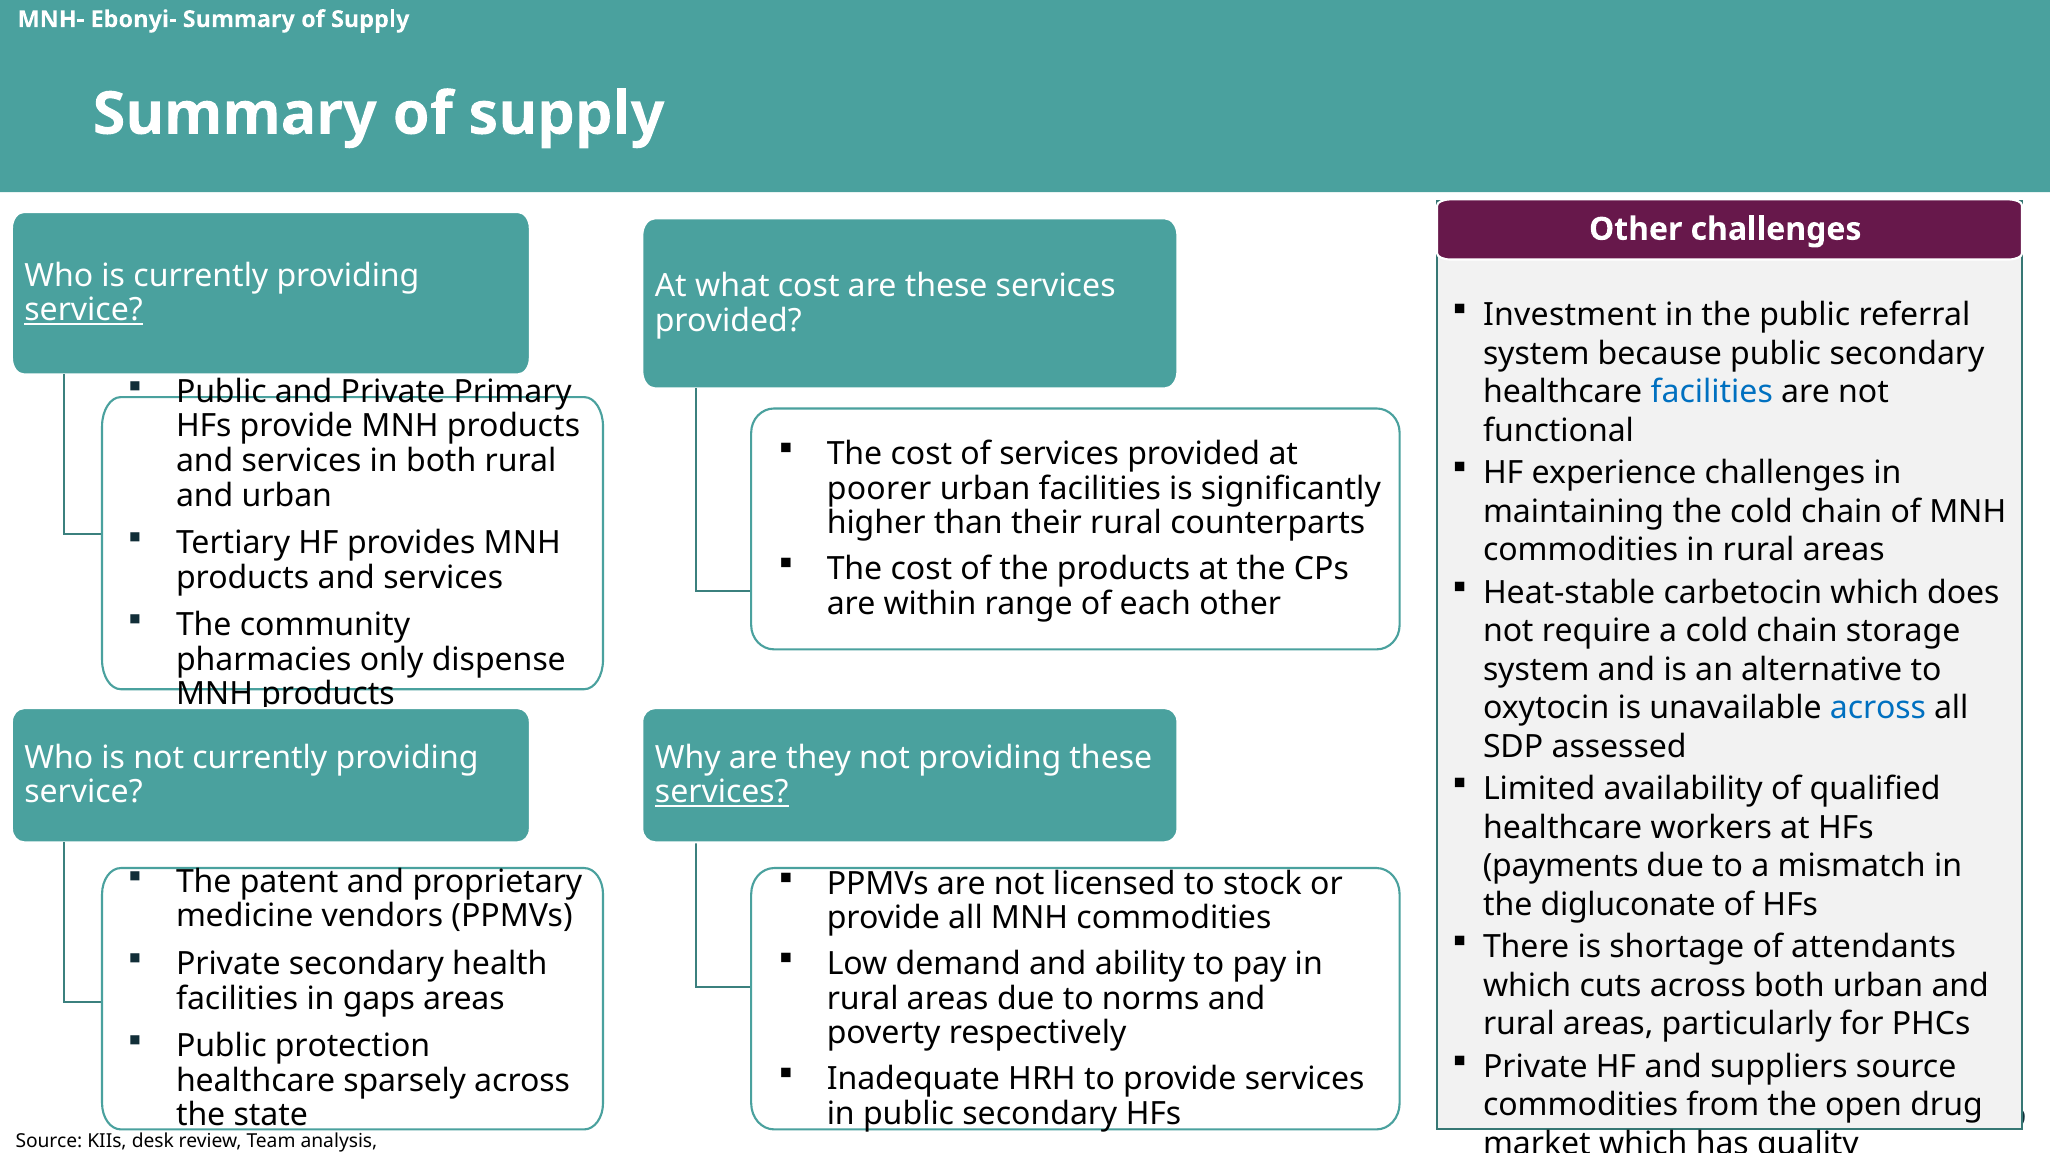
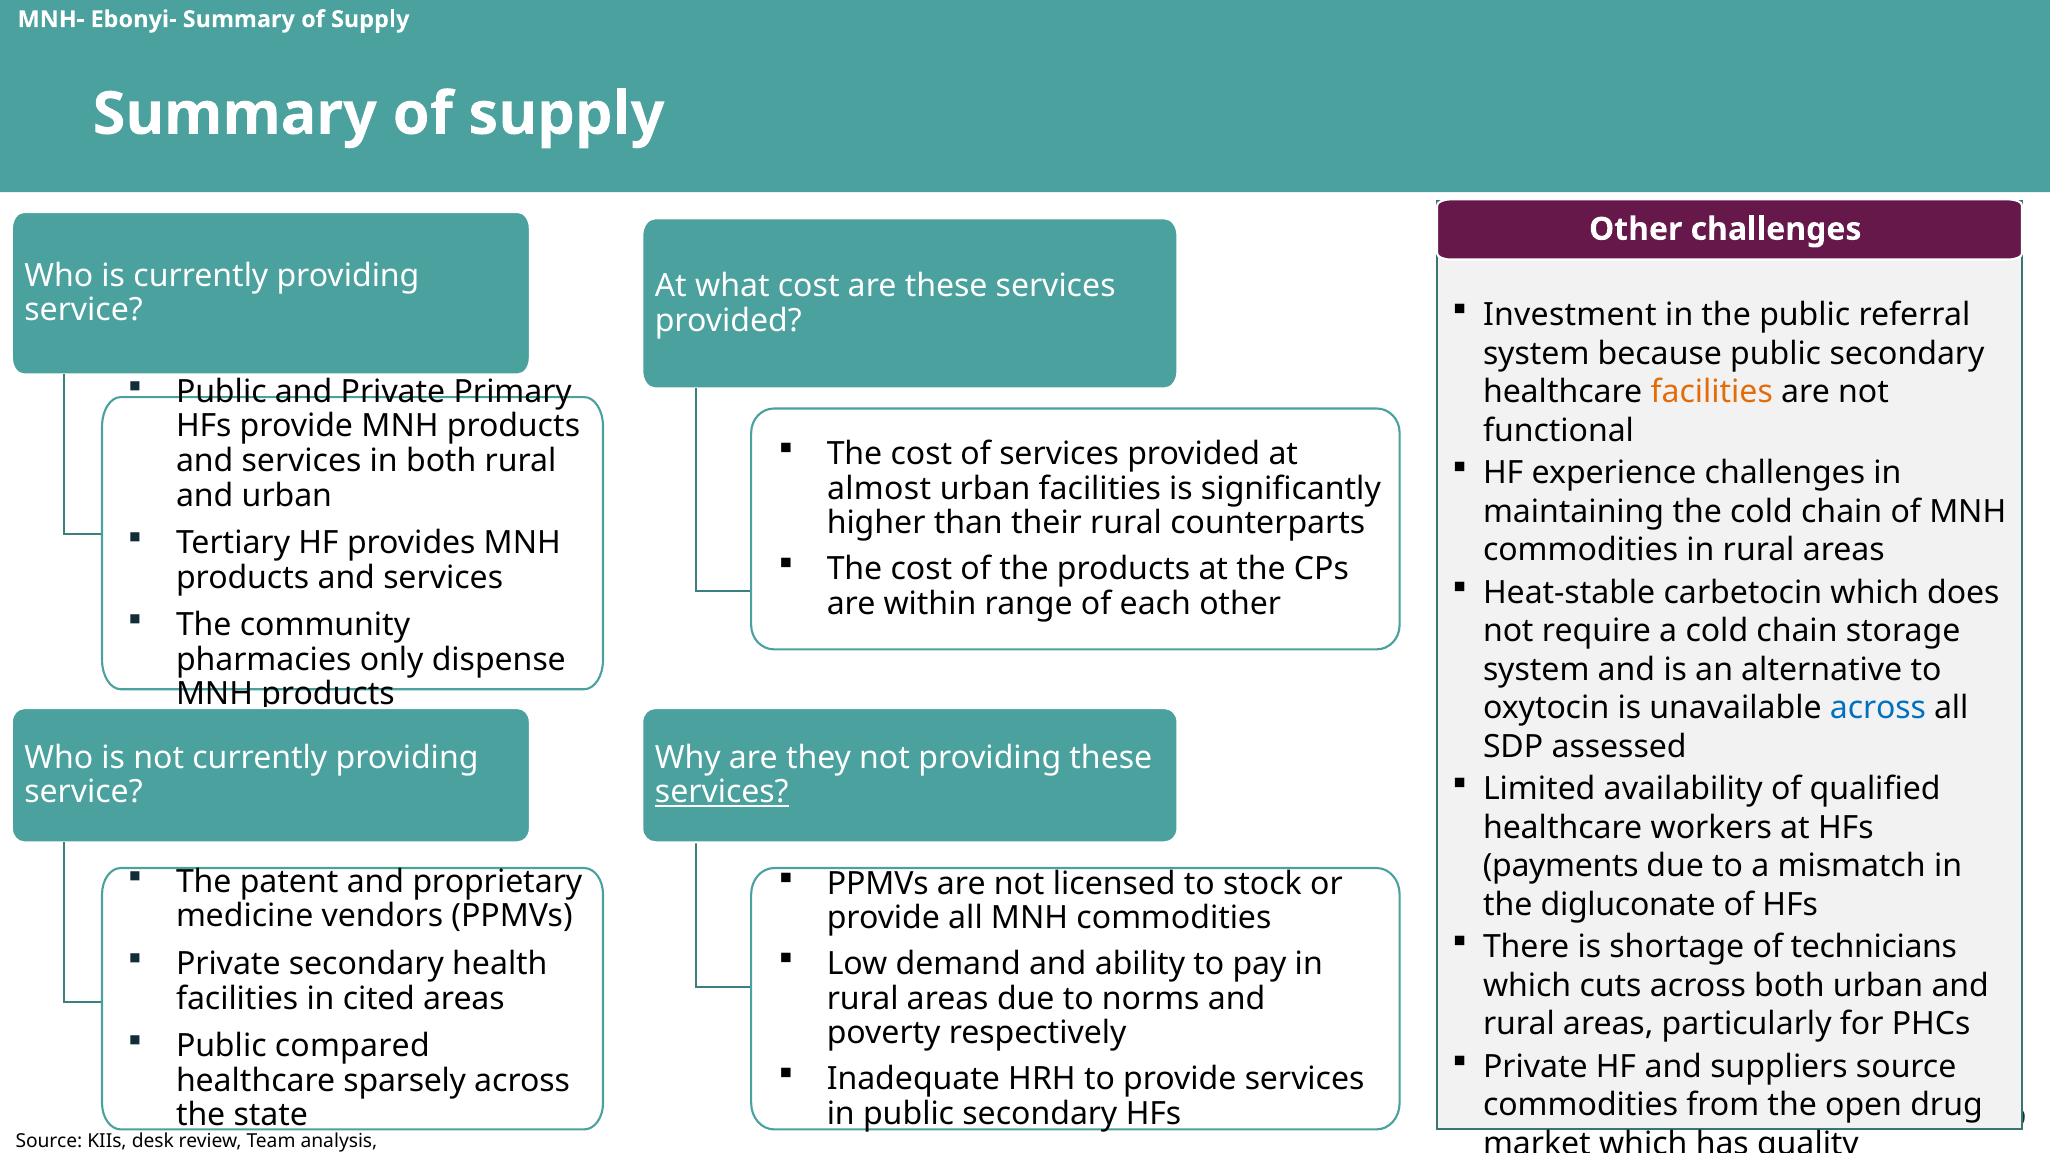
service underline: present -> none (84, 310)
facilities colour: blue -> orange (1712, 392)
poorer: poorer -> almost (879, 489)
attendants: attendants -> technicians (1874, 947)
gaps: gaps -> cited (379, 999)
protection: protection -> compared (352, 1046)
